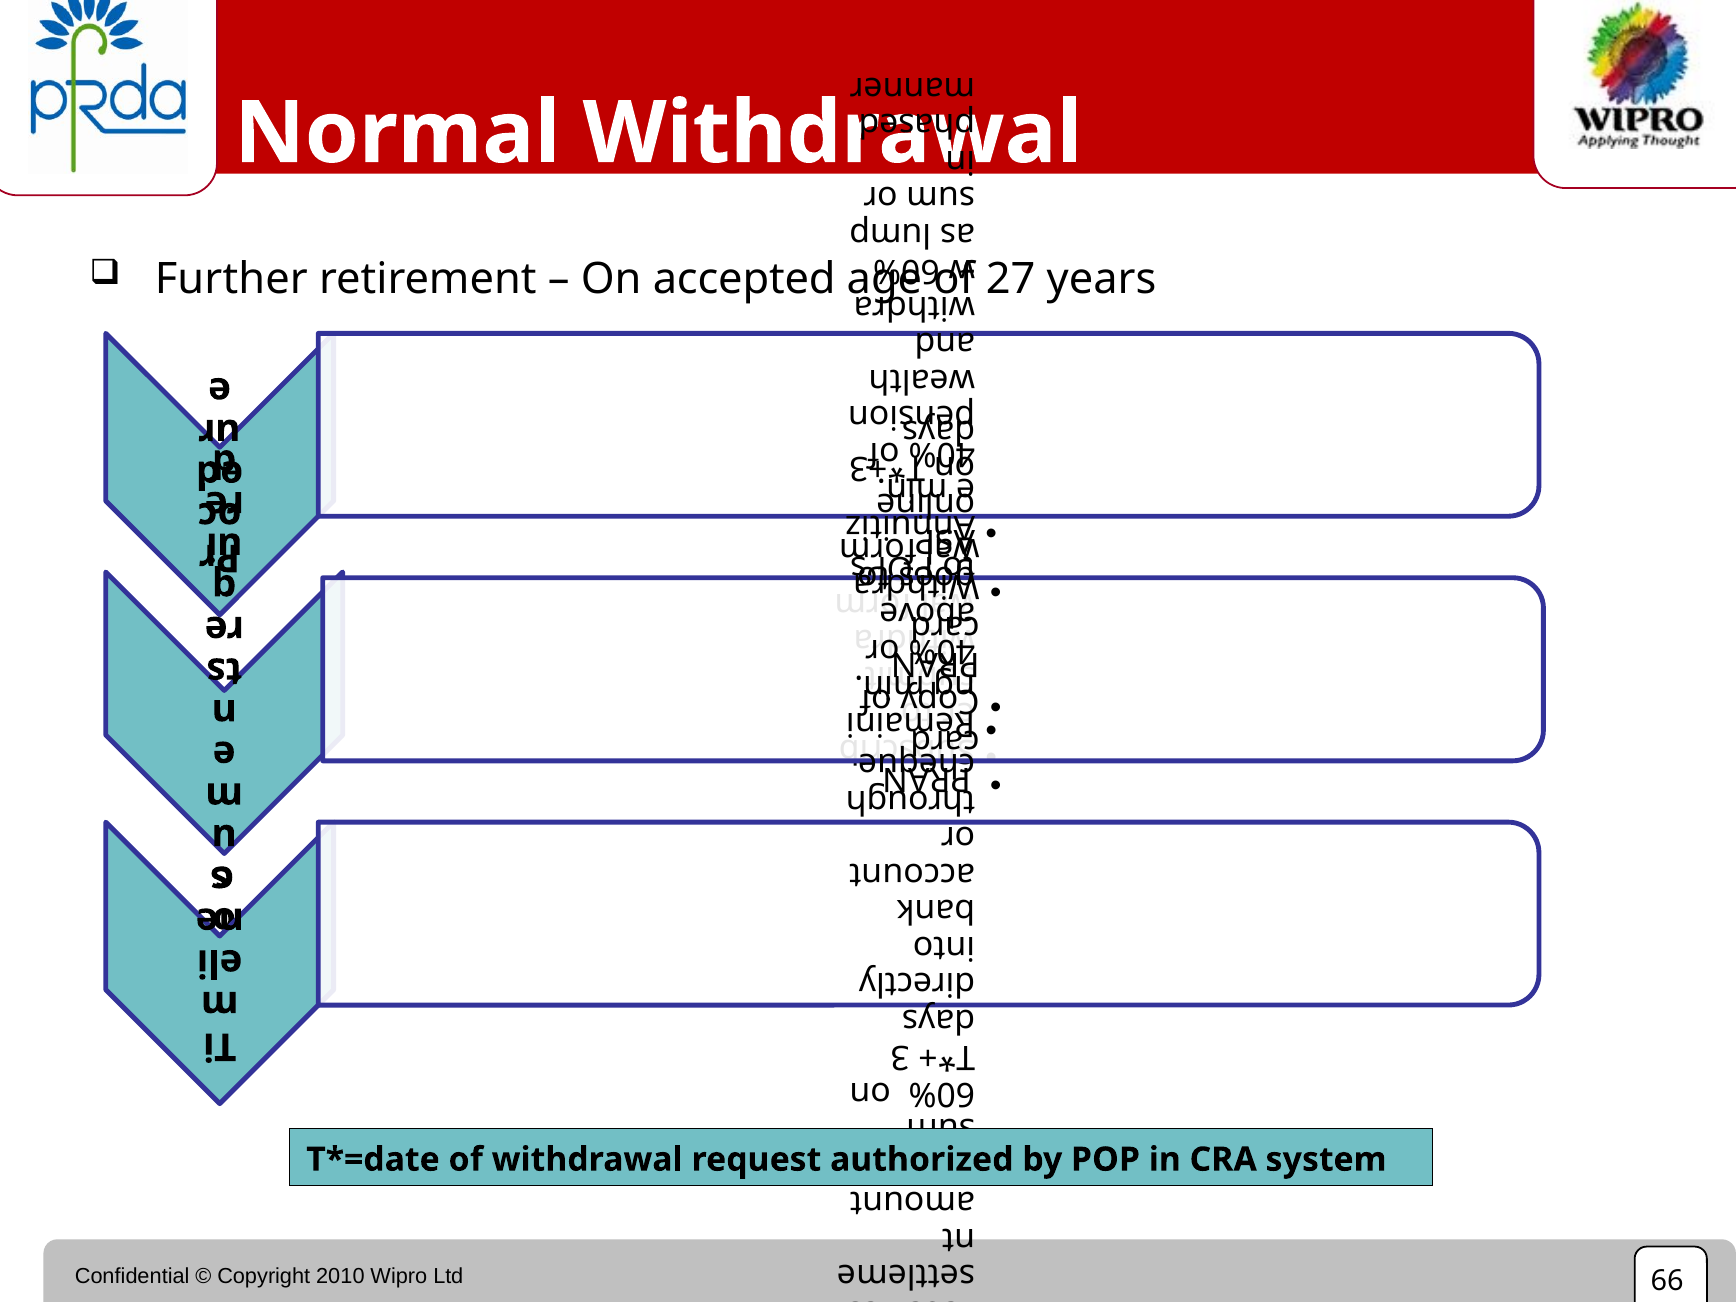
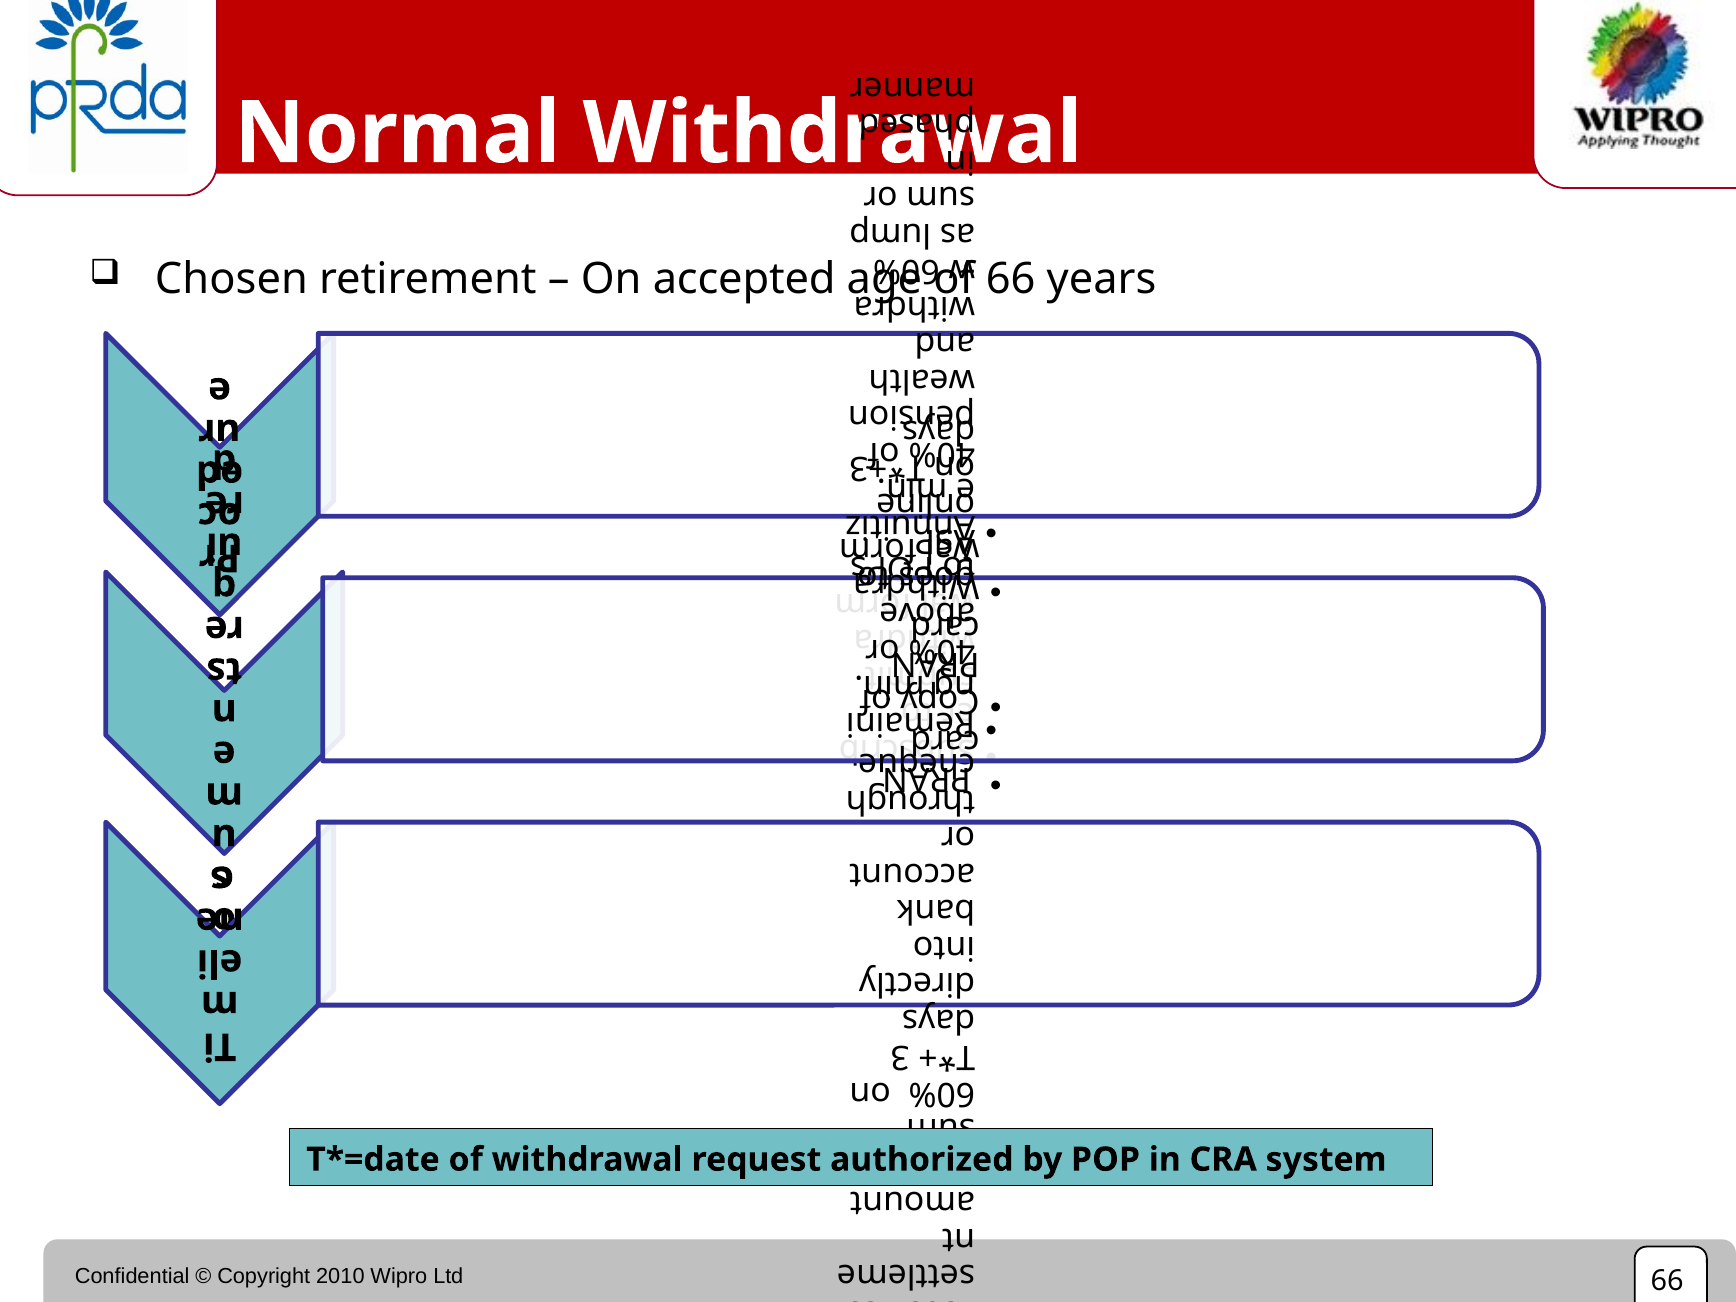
Further: Further -> Chosen (231, 280)
27: 27 -> 66 (1011, 280)
